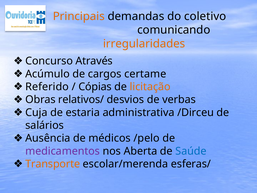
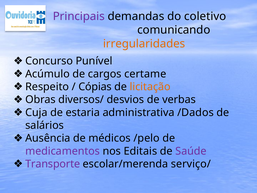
Principais colour: orange -> purple (79, 16)
Através: Através -> Punível (94, 61)
Referido: Referido -> Respeito (47, 87)
relativos/: relativos/ -> diversos/ (81, 100)
/Dirceu: /Dirceu -> /Dados (196, 112)
Aberta: Aberta -> Editais (140, 151)
Saúde colour: blue -> purple (191, 151)
Transporte colour: orange -> purple (53, 164)
esferas/: esferas/ -> serviço/ (191, 164)
